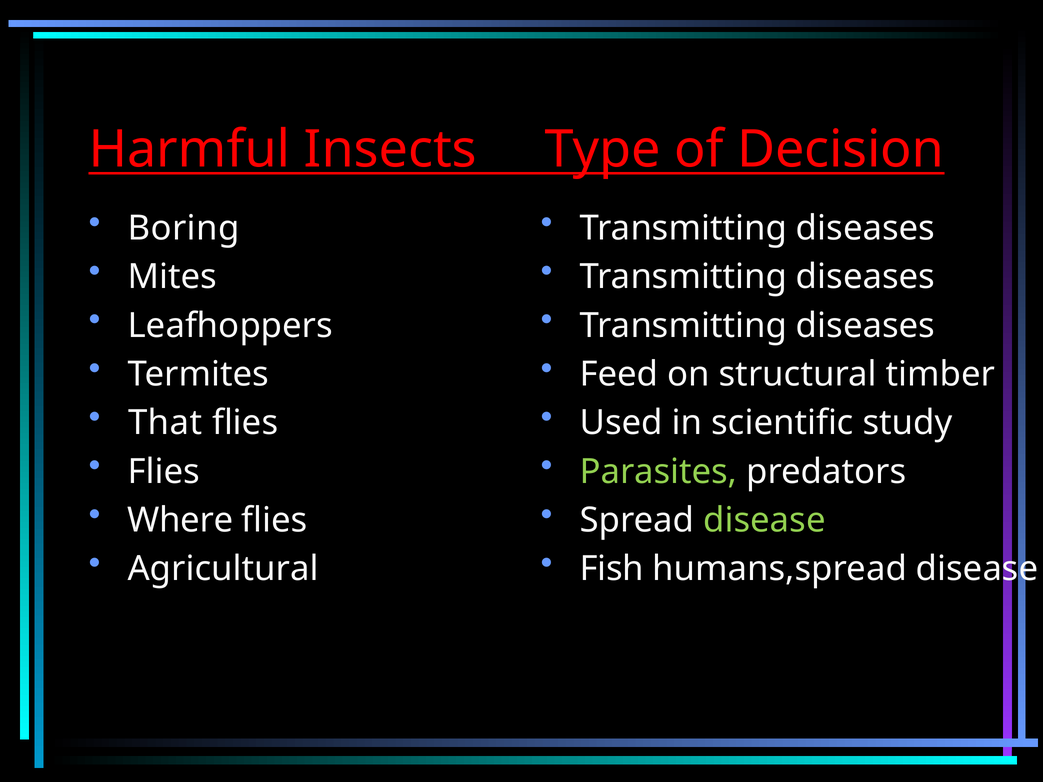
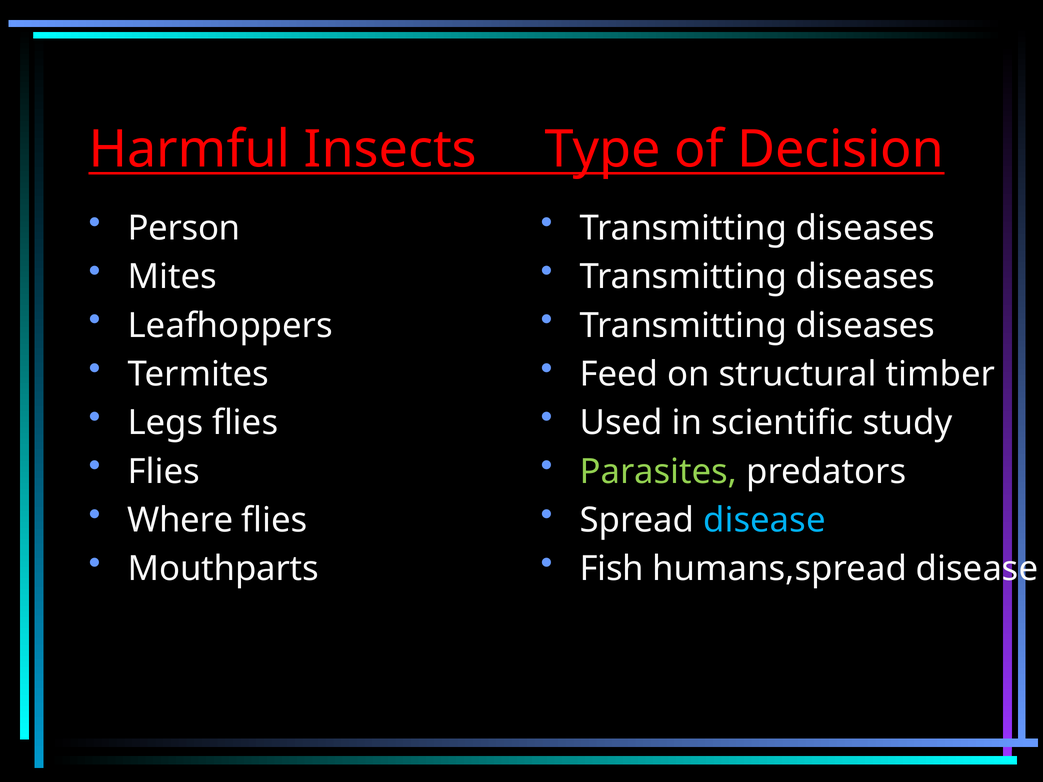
Boring: Boring -> Person (184, 228)
That: That -> Legs (165, 423)
disease colour: light green -> light blue (765, 520)
Agricultural: Agricultural -> Mouthparts (223, 569)
